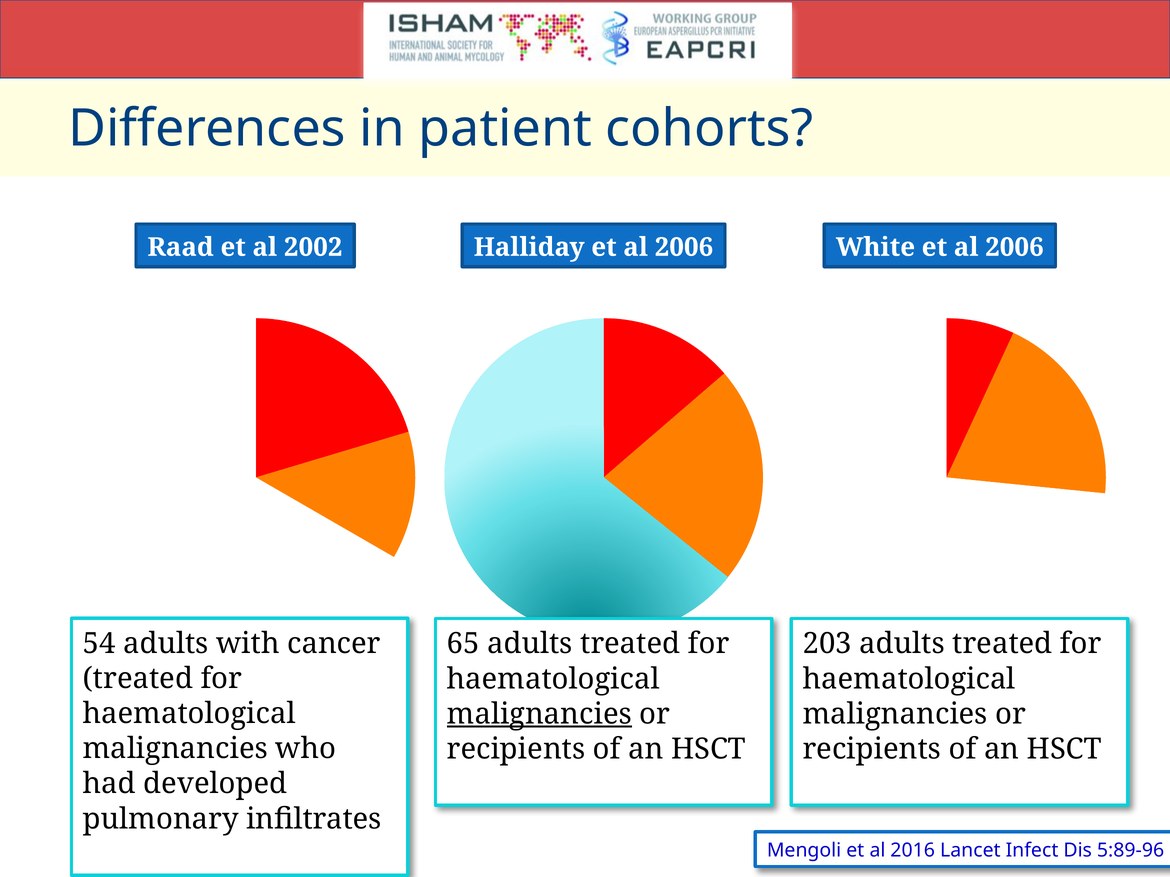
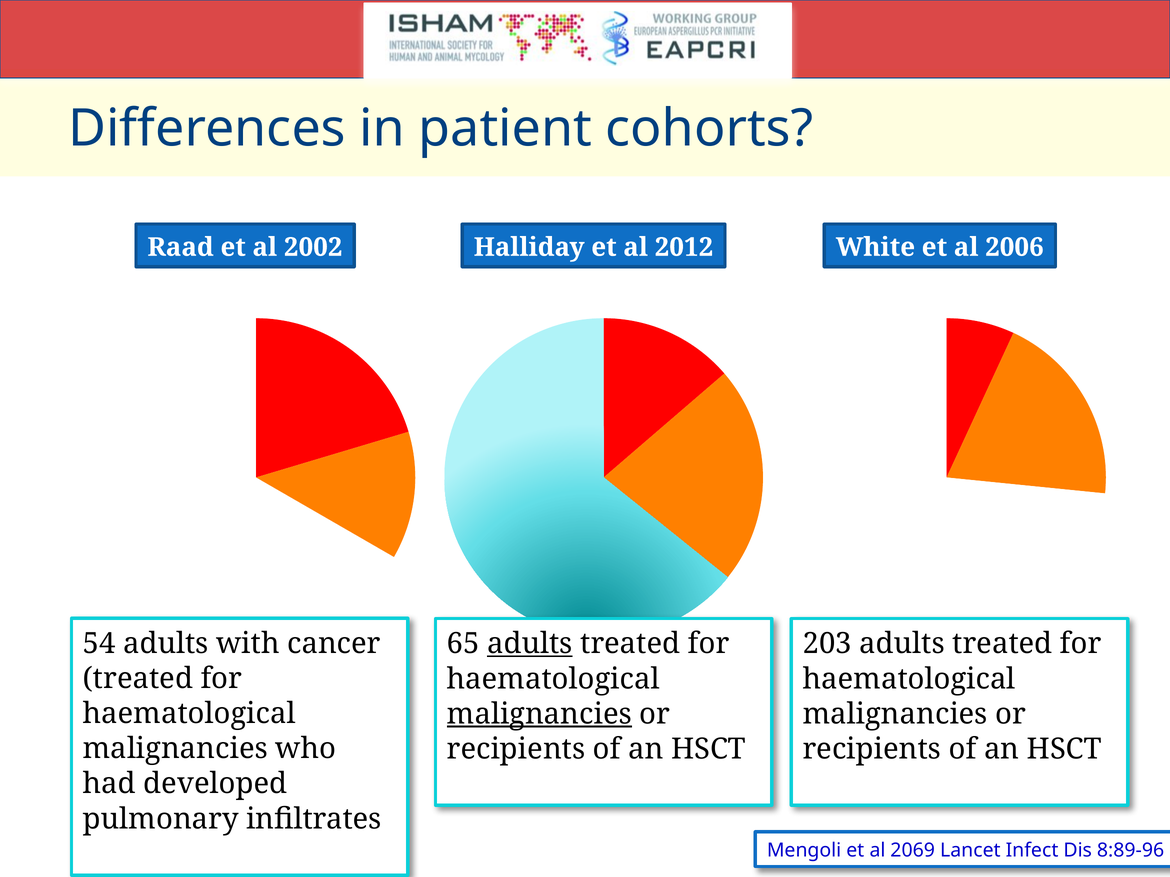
Halliday et al 2006: 2006 -> 2012 (684, 247)
adults underline: none -> present (530, 644)
2016: 2016 -> 2069 (913, 851)
5:89-96: 5:89-96 -> 8:89-96 (1131, 851)
